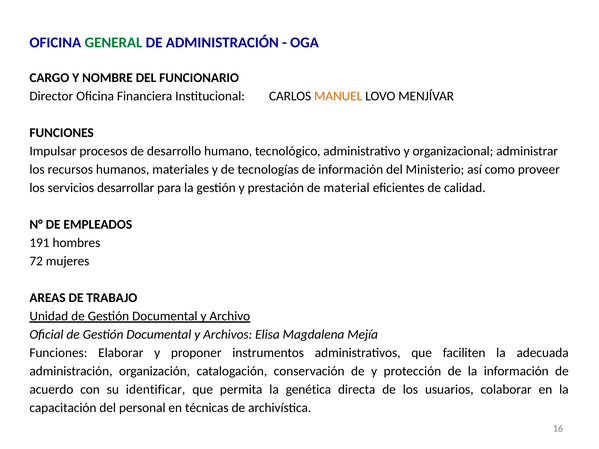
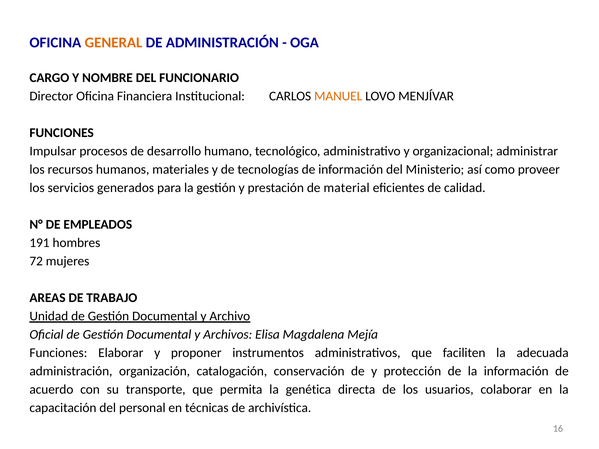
GENERAL colour: green -> orange (113, 43)
desarrollar: desarrollar -> generados (126, 188)
identificar: identificar -> transporte (156, 390)
